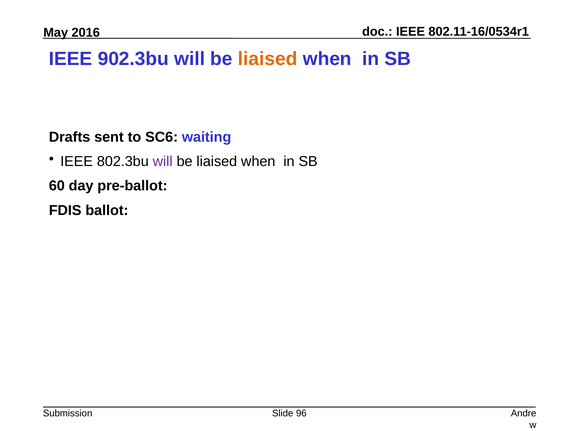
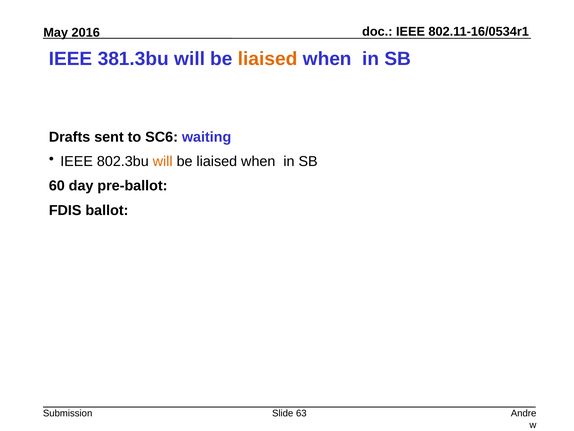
902.3bu: 902.3bu -> 381.3bu (133, 59)
will colour: purple -> orange (163, 161)
96: 96 -> 63 (301, 413)
